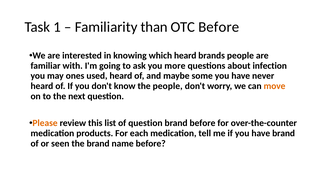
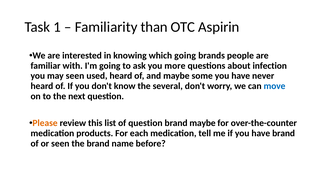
OTC Before: Before -> Aspirin (219, 27)
which heard: heard -> going (185, 56)
may ones: ones -> seen (75, 76)
the people: people -> several (168, 86)
move colour: orange -> blue (275, 86)
brand before: before -> maybe (203, 123)
